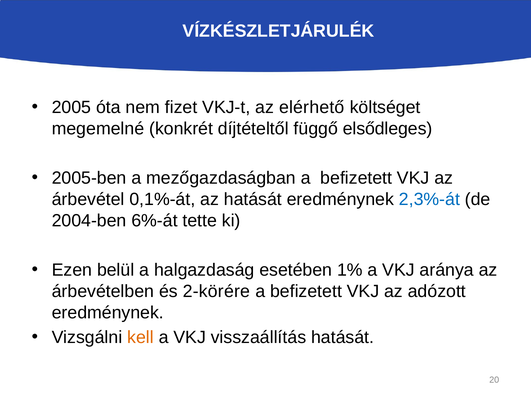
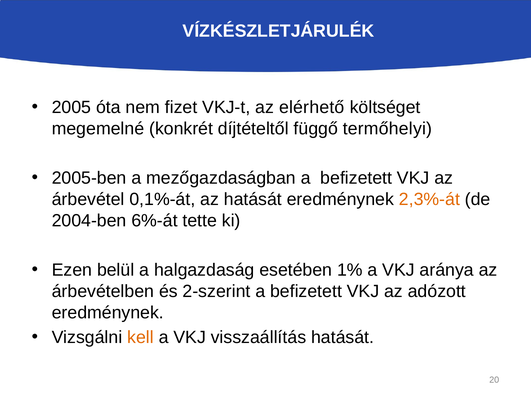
elsődleges: elsődleges -> termőhelyi (387, 129)
2,3%-át colour: blue -> orange (429, 199)
2-körére: 2-körére -> 2-szerint (216, 291)
